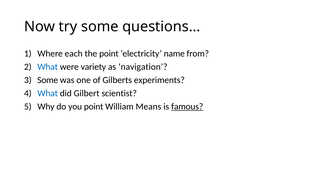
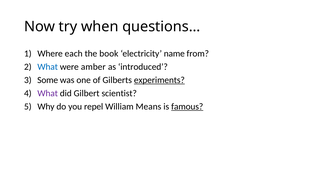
try some: some -> when (100, 27)
the point: point -> book (109, 53)
variety: variety -> amber (93, 67)
navigation: navigation -> introduced (143, 67)
experiments underline: none -> present (159, 80)
What colour: blue -> purple (48, 93)
you point: point -> repel (94, 106)
